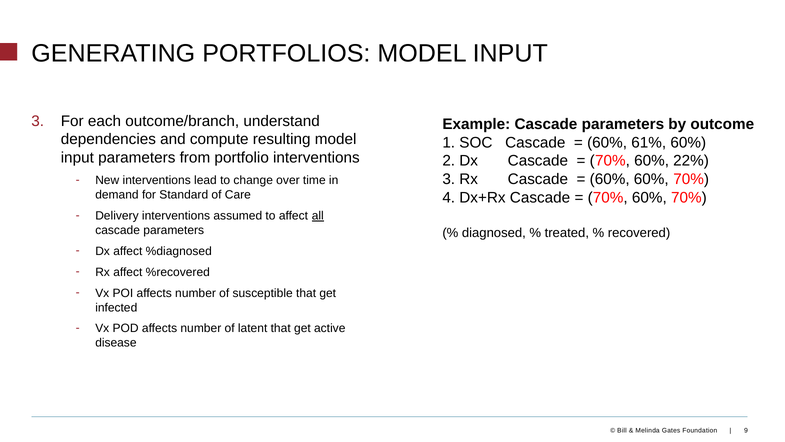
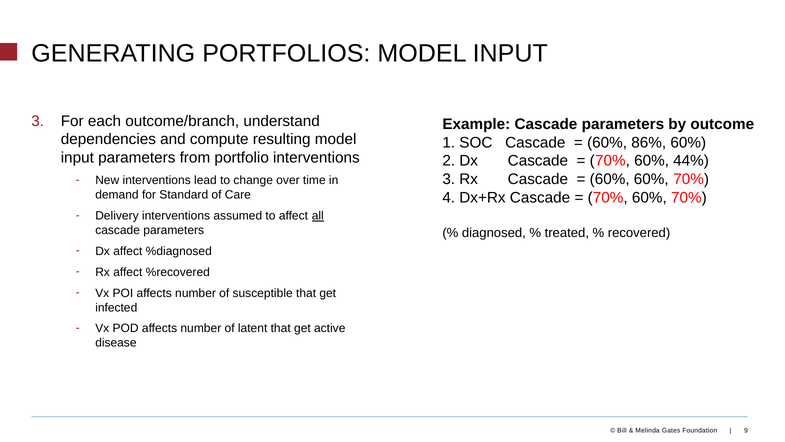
61%: 61% -> 86% (649, 142)
22%: 22% -> 44% (691, 161)
